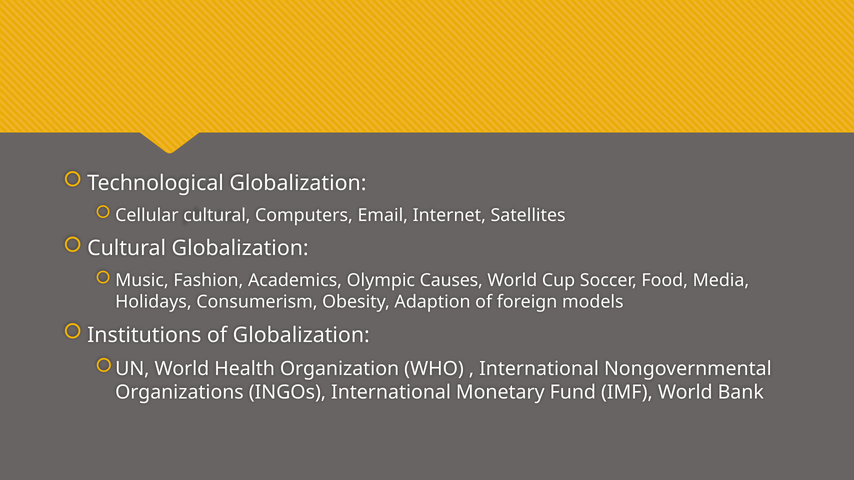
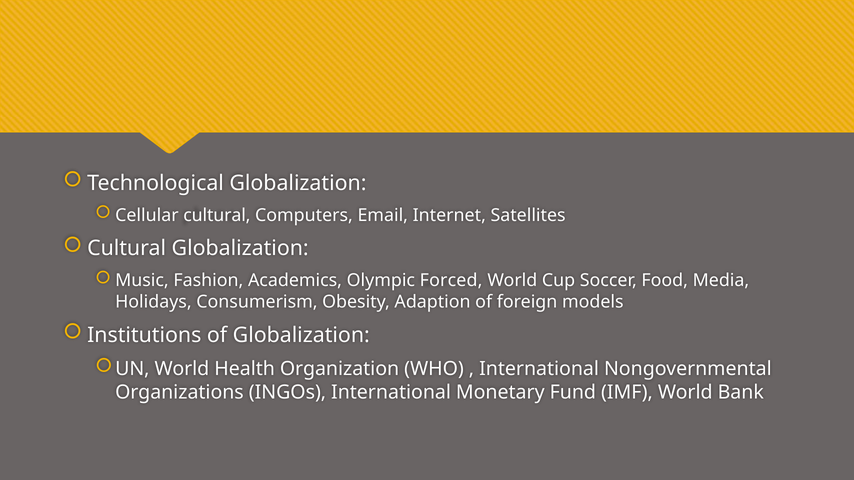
Causes: Causes -> Forced (451, 281)
